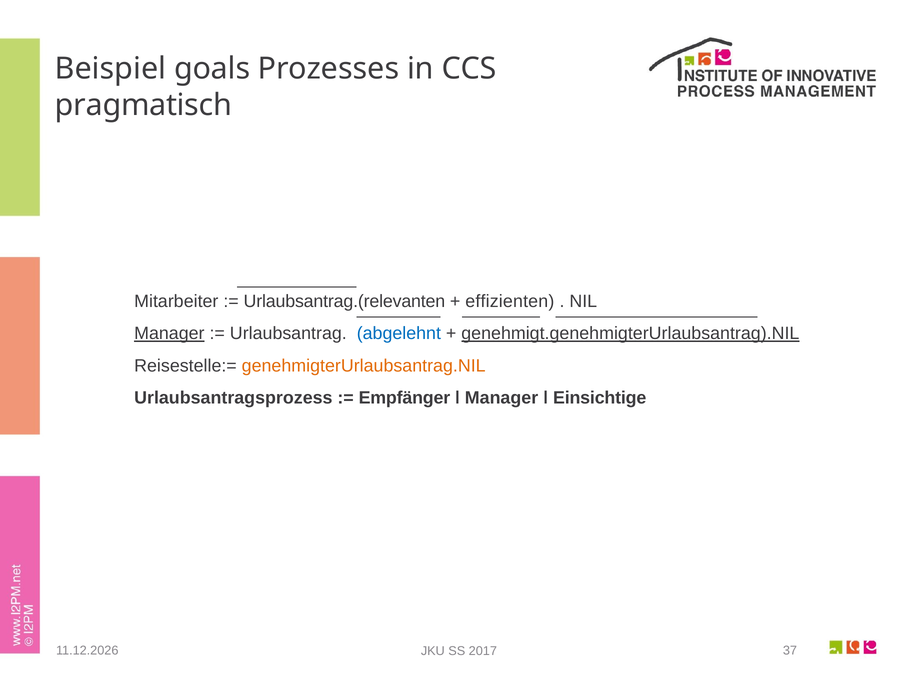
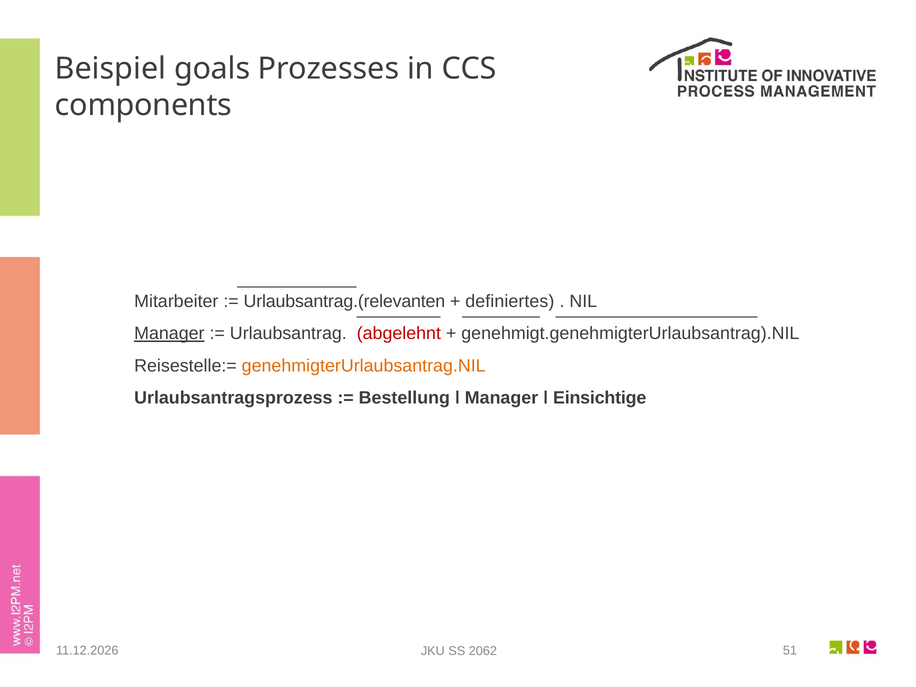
pragmatisch: pragmatisch -> components (143, 105)
effizienten: effizienten -> definiertes (510, 302)
abgelehnt colour: blue -> red (399, 334)
genehmigt.genehmigterUrlaubsantrag).NIL underline: present -> none (630, 334)
Empfänger: Empfänger -> Bestellung (404, 398)
37: 37 -> 51 (790, 651)
2017: 2017 -> 2062 (483, 651)
